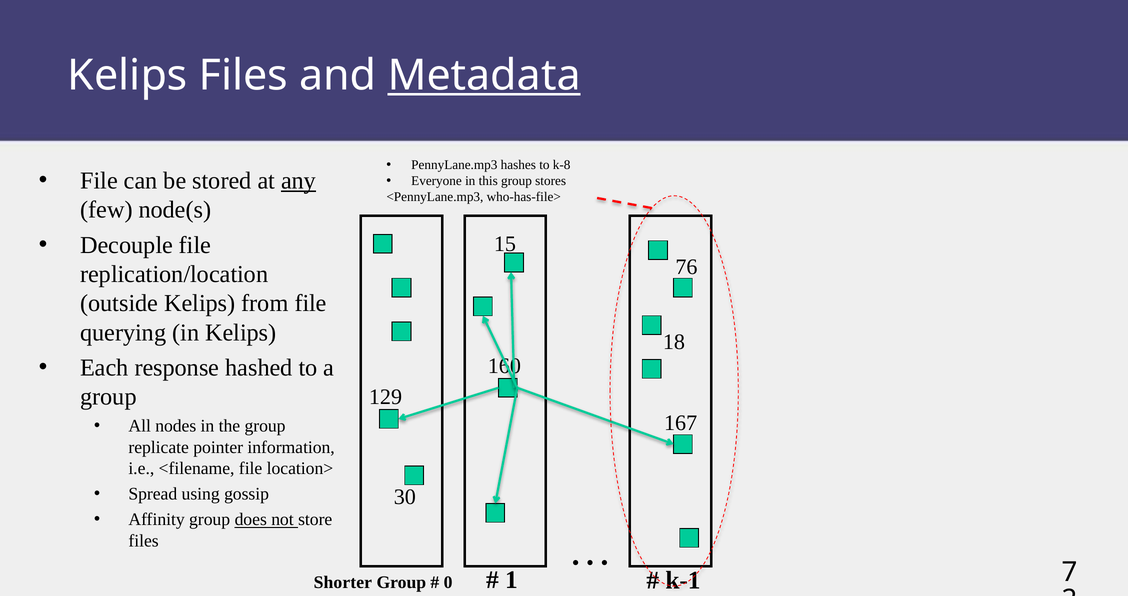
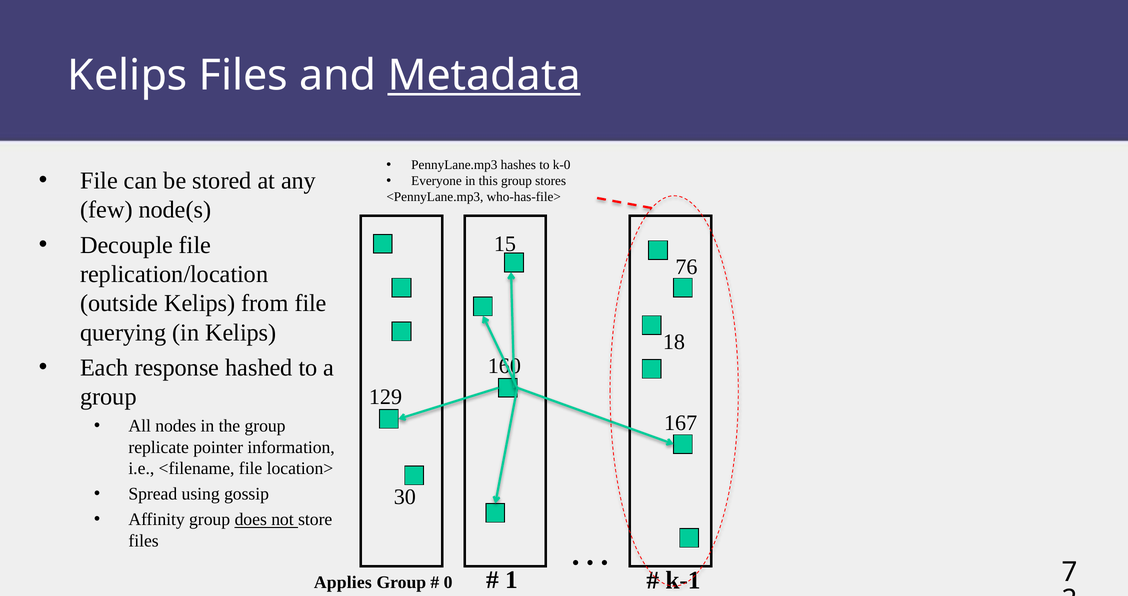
k-8: k-8 -> k-0 (562, 165)
any underline: present -> none (299, 181)
Shorter: Shorter -> Applies (343, 582)
